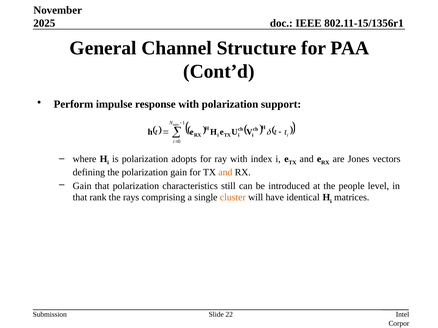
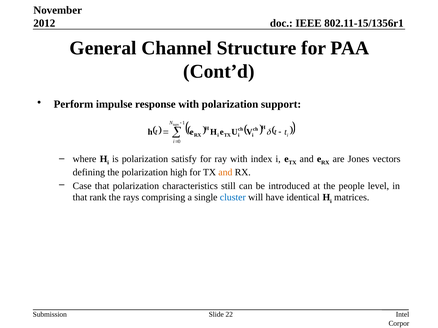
2025: 2025 -> 2012 (44, 23)
adopts: adopts -> satisfy (184, 159)
polarization gain: gain -> high (179, 172)
Gain: Gain -> Case (82, 186)
cluster colour: orange -> blue (233, 198)
